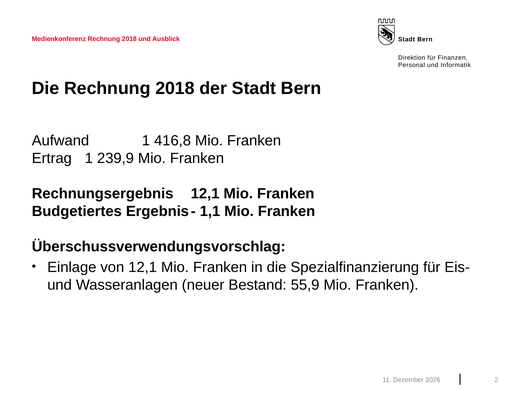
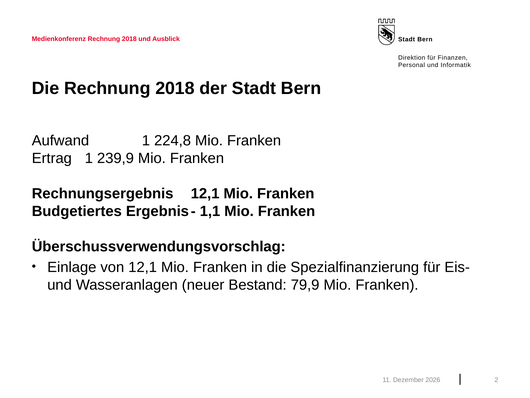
416,8: 416,8 -> 224,8 (173, 140)
55,9: 55,9 -> 79,9 (305, 285)
